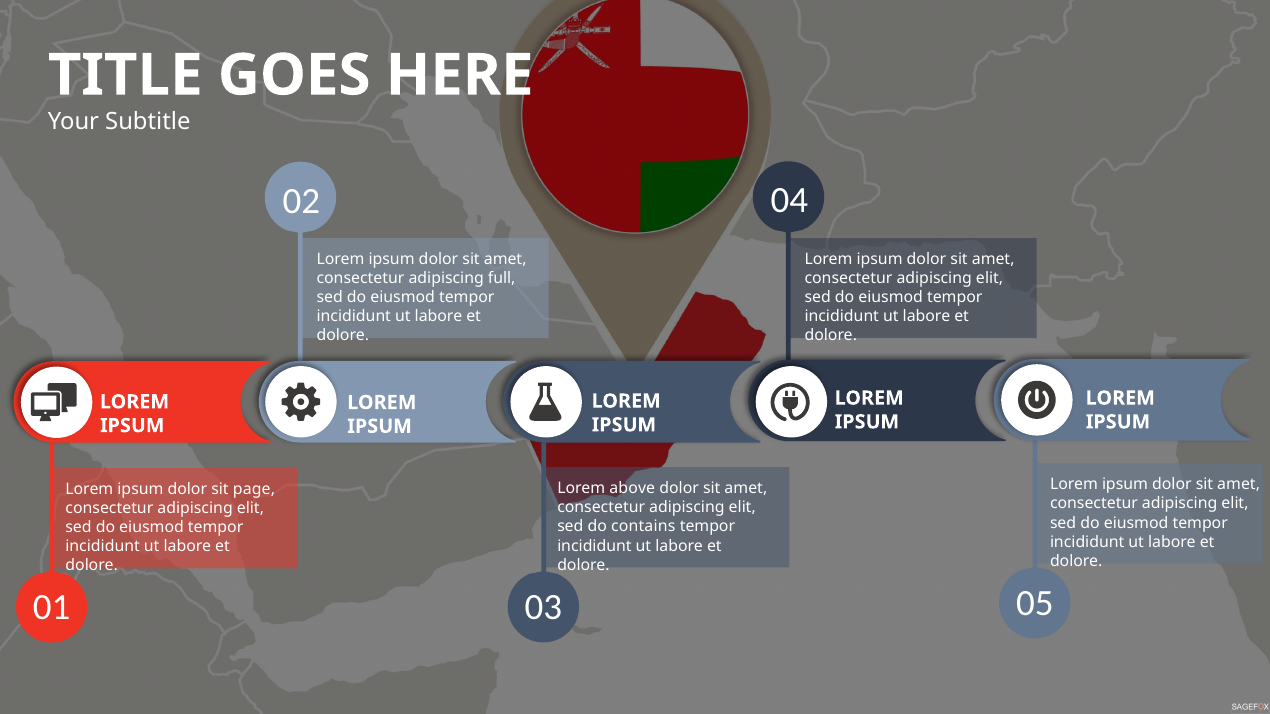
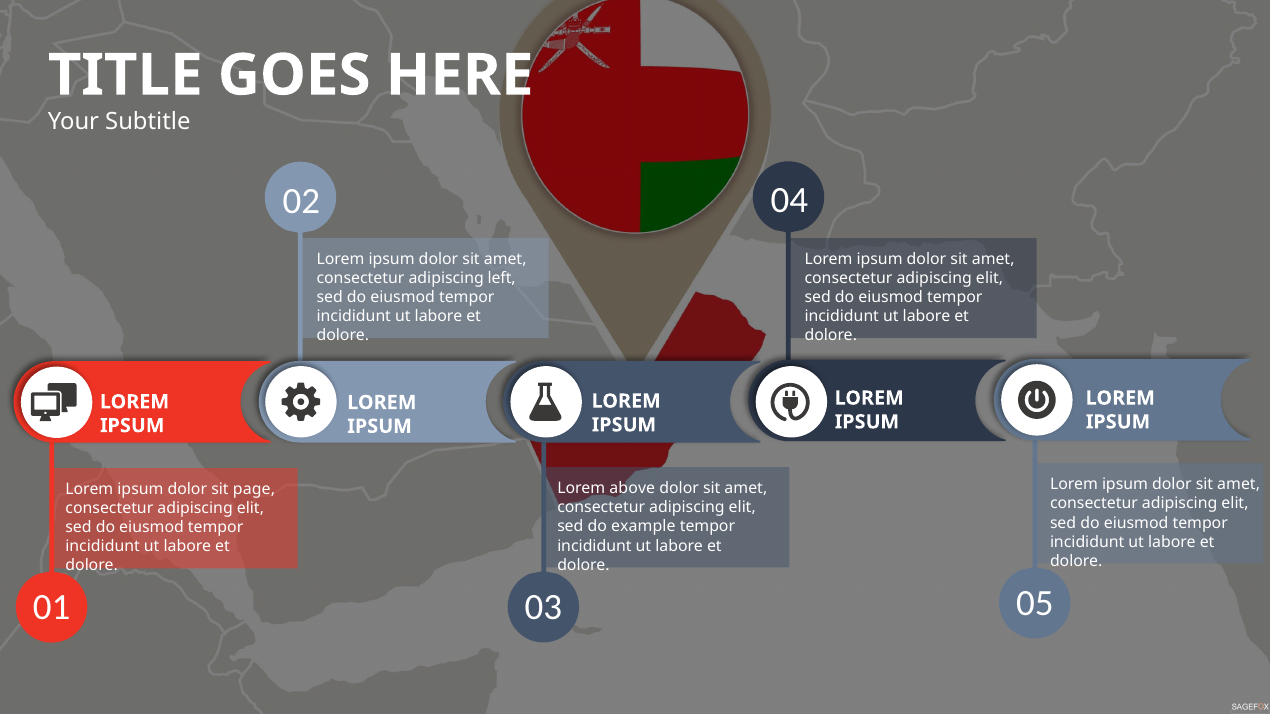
full: full -> left (502, 279)
contains: contains -> example (643, 527)
